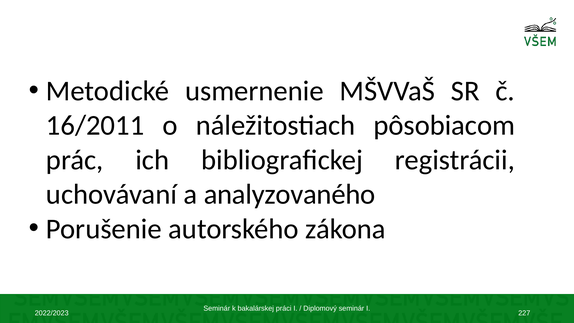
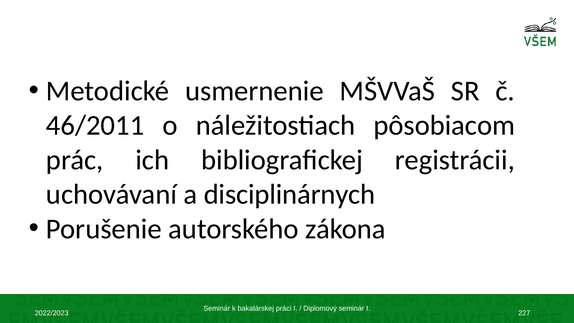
16/2011: 16/2011 -> 46/2011 (95, 125)
analyzovaného: analyzovaného -> disciplinárnych (289, 194)
